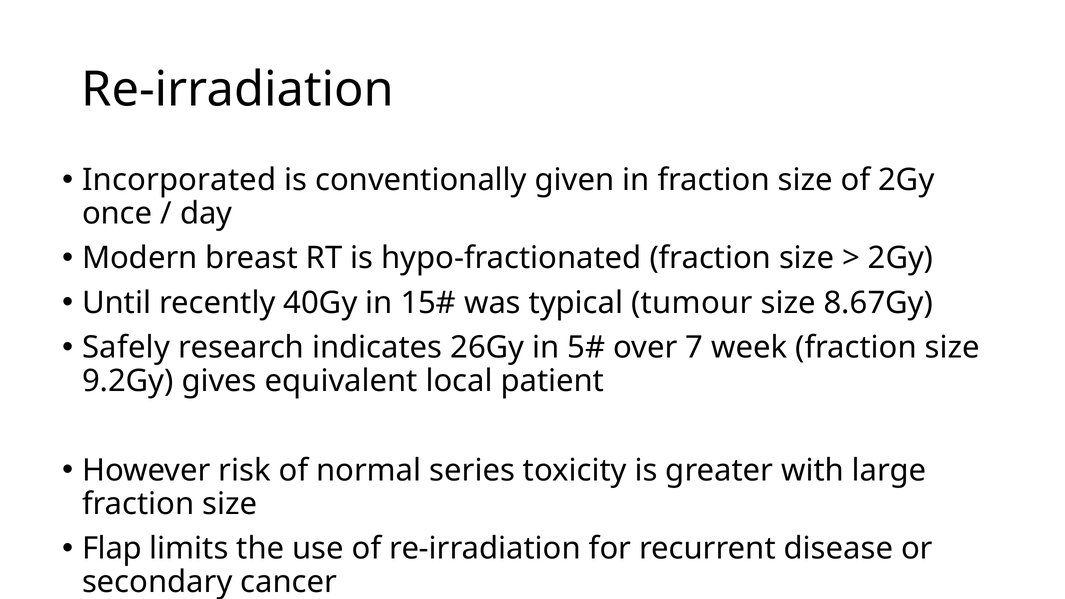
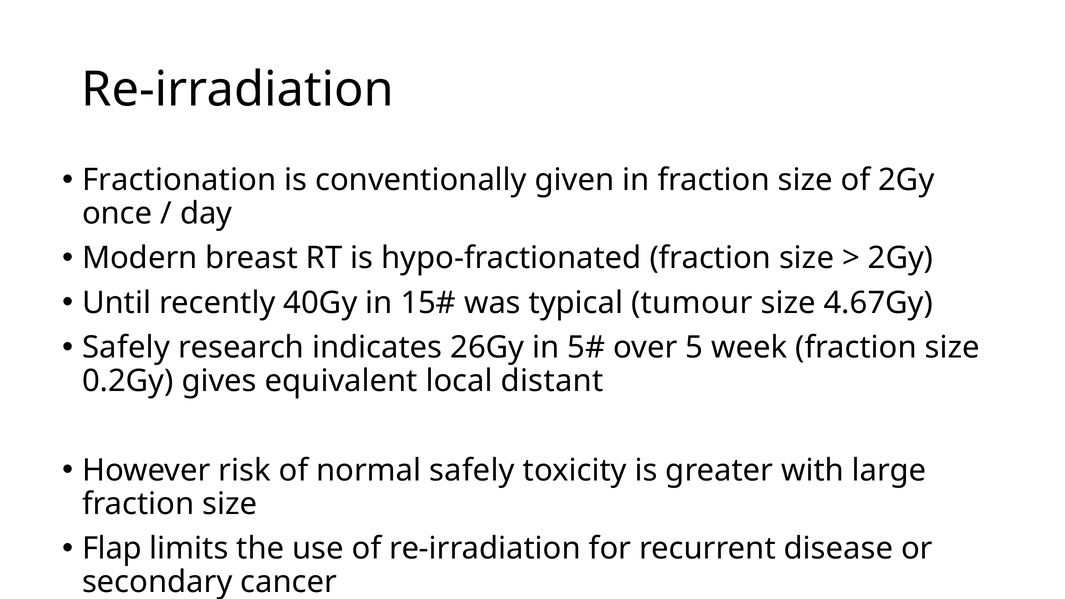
Incorporated: Incorporated -> Fractionation (179, 180)
8.67Gy: 8.67Gy -> 4.67Gy (878, 303)
7: 7 -> 5 (694, 348)
9.2Gy: 9.2Gy -> 0.2Gy (128, 381)
patient: patient -> distant (552, 381)
normal series: series -> safely (472, 470)
